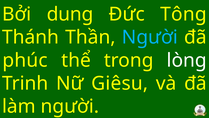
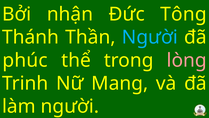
dung: dung -> nhận (70, 14)
lòng colour: white -> pink (187, 60)
Giêsu: Giêsu -> Mang (120, 83)
